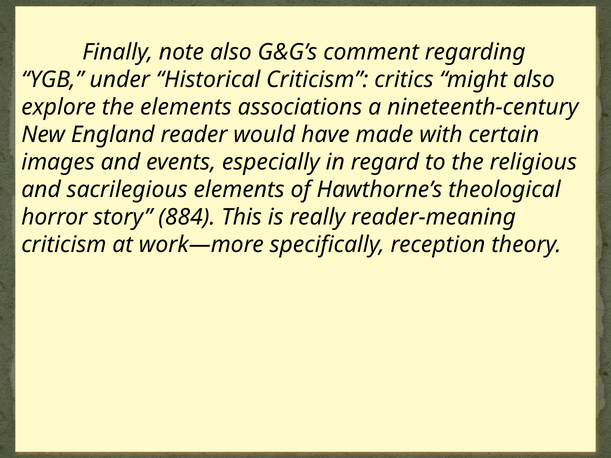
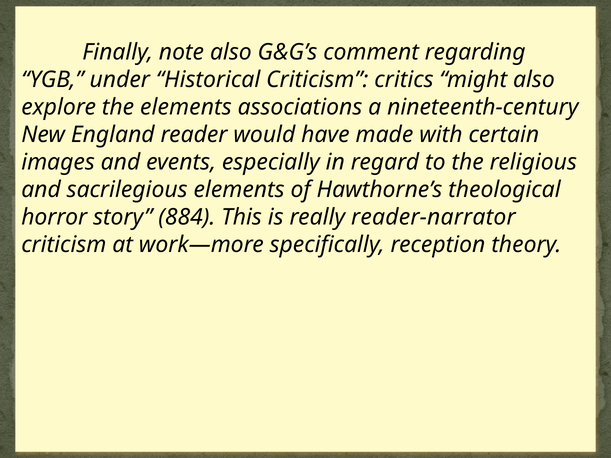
reader-meaning: reader-meaning -> reader-narrator (433, 217)
